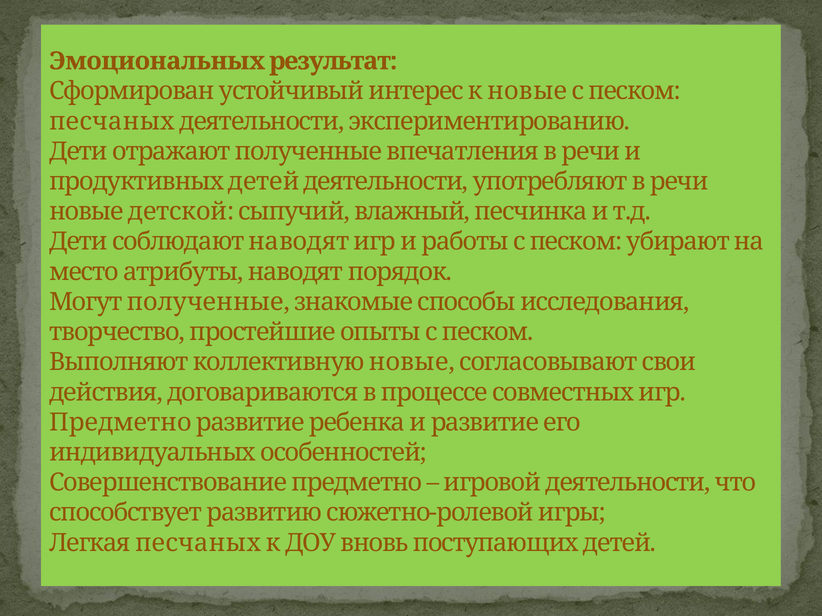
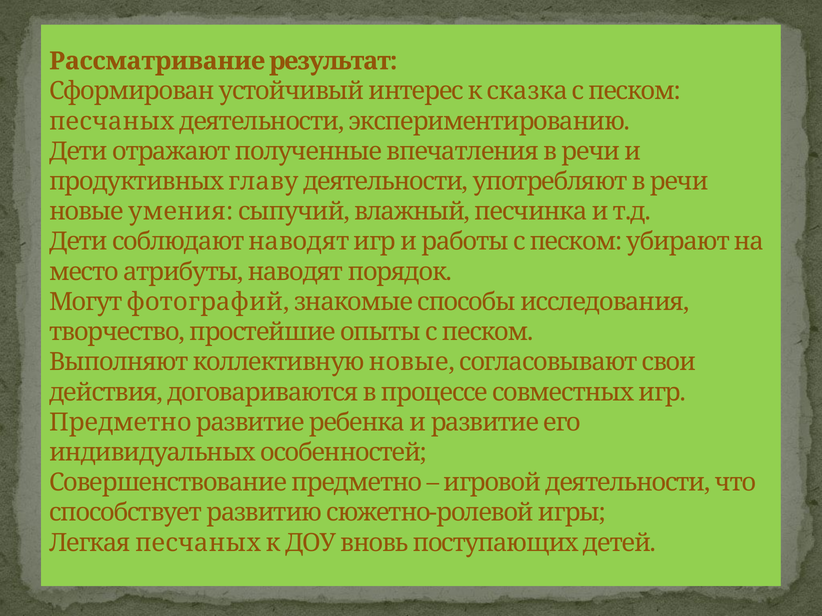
Эмоциональных: Эмоциональных -> Рассматривание (157, 61)
к новые: новые -> сказка (527, 91)
продуктивных детей: детей -> главу (264, 182)
детской: детской -> умения (181, 212)
Могут полученные: полученные -> фотографий (208, 302)
